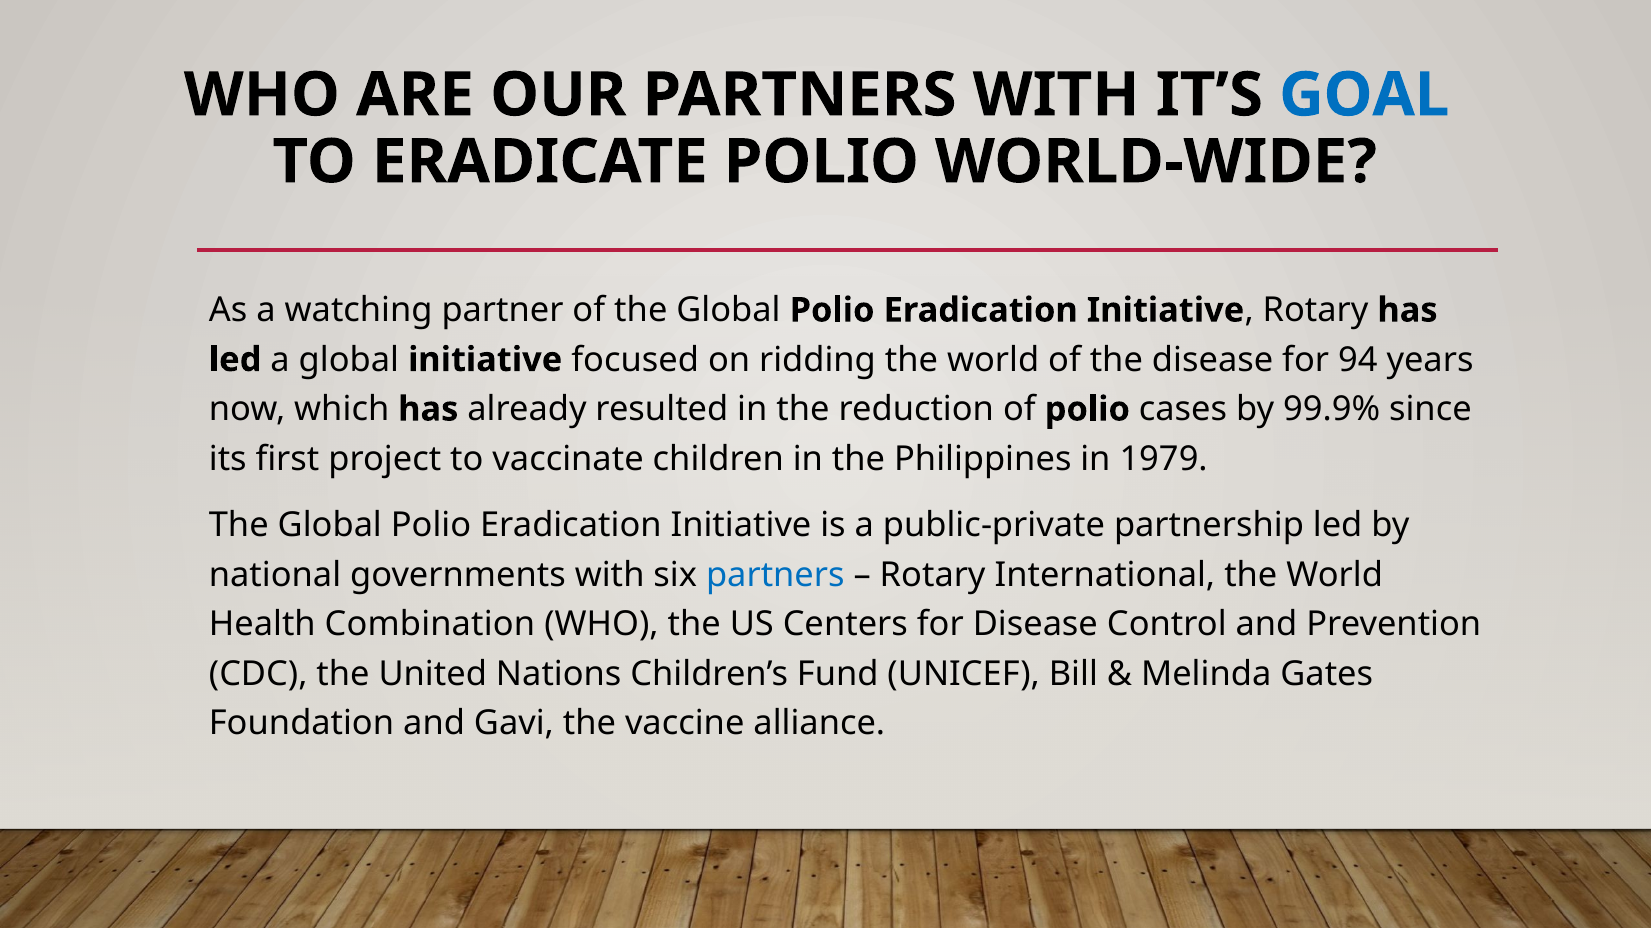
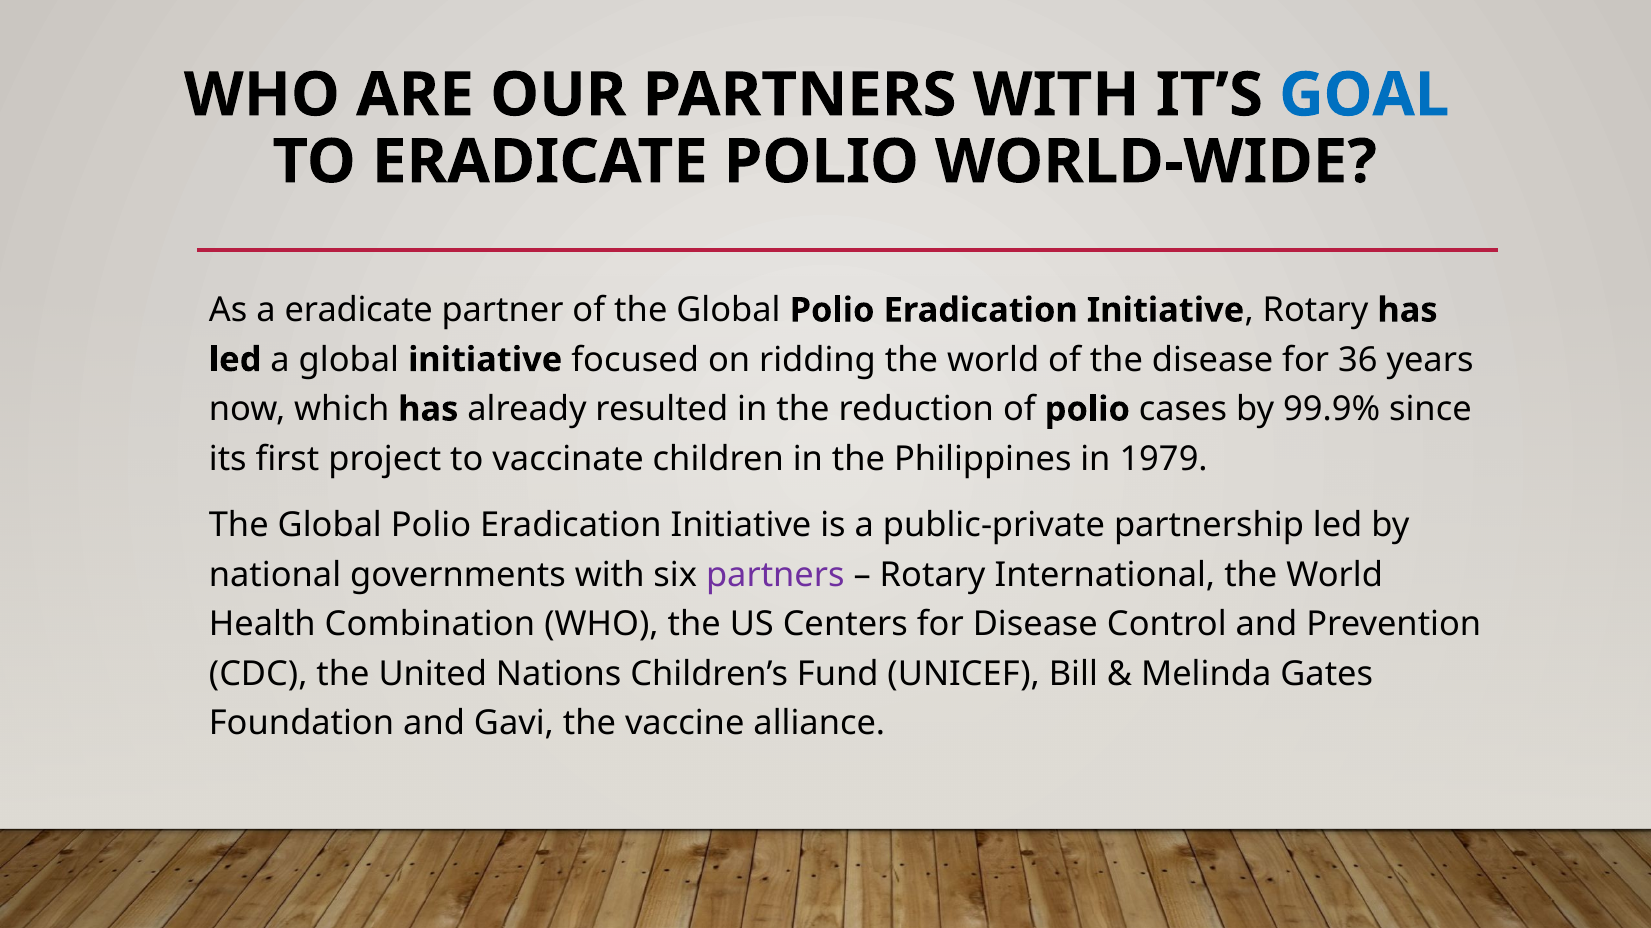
a watching: watching -> eradicate (359, 310)
94: 94 -> 36 (1358, 360)
partners colour: blue -> purple (775, 575)
